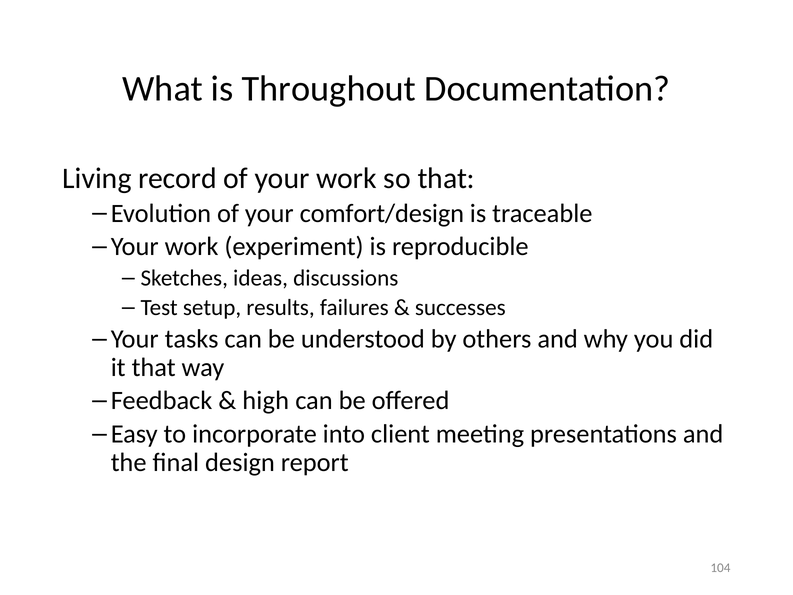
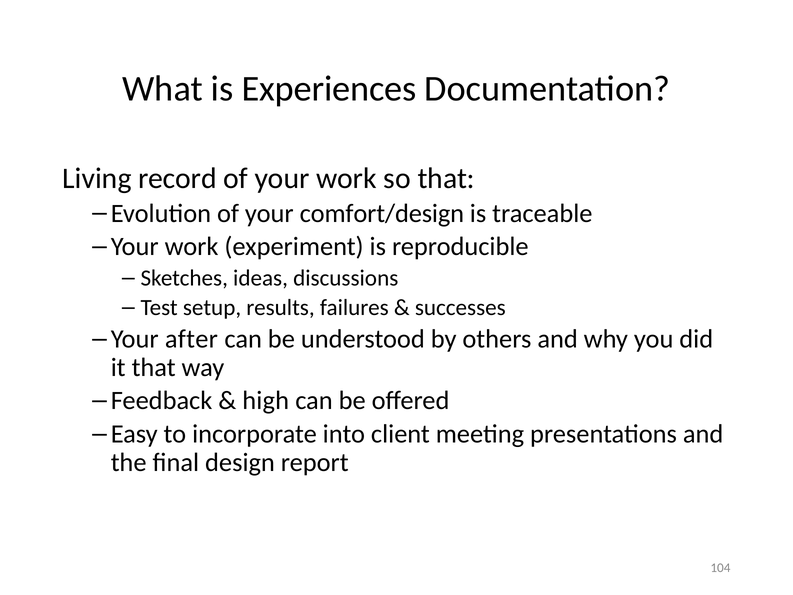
Throughout: Throughout -> Experiences (329, 89)
tasks: tasks -> after (191, 339)
